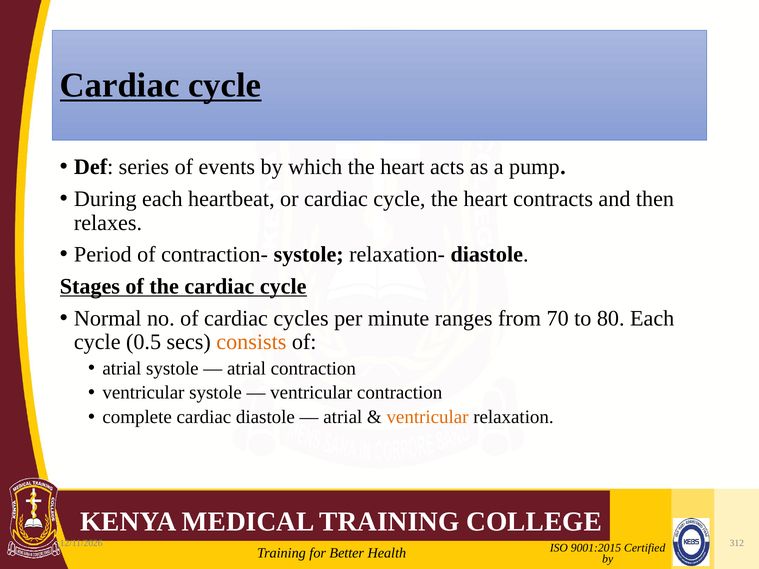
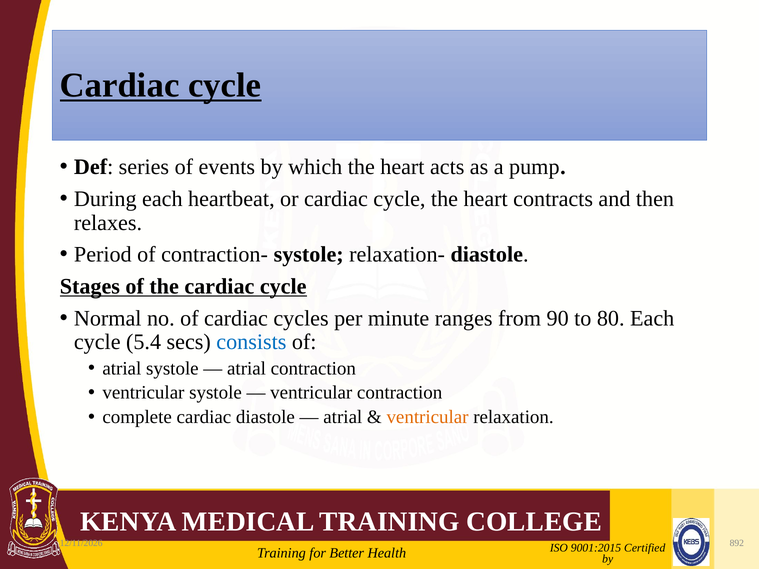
70: 70 -> 90 (558, 318)
0.5: 0.5 -> 5.4 (144, 342)
consists colour: orange -> blue (251, 342)
312: 312 -> 892 (737, 543)
